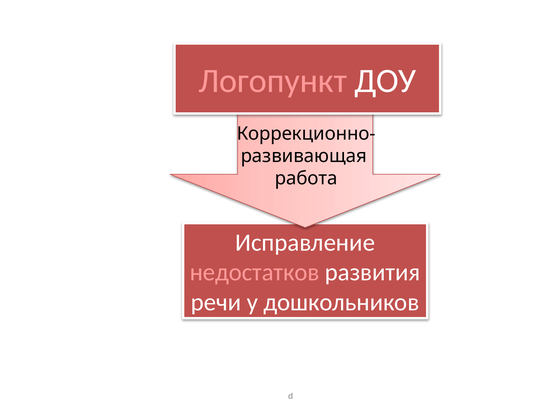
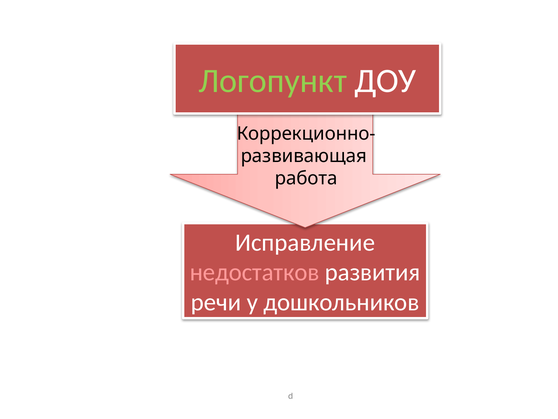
Логопункт colour: pink -> light green (273, 81)
